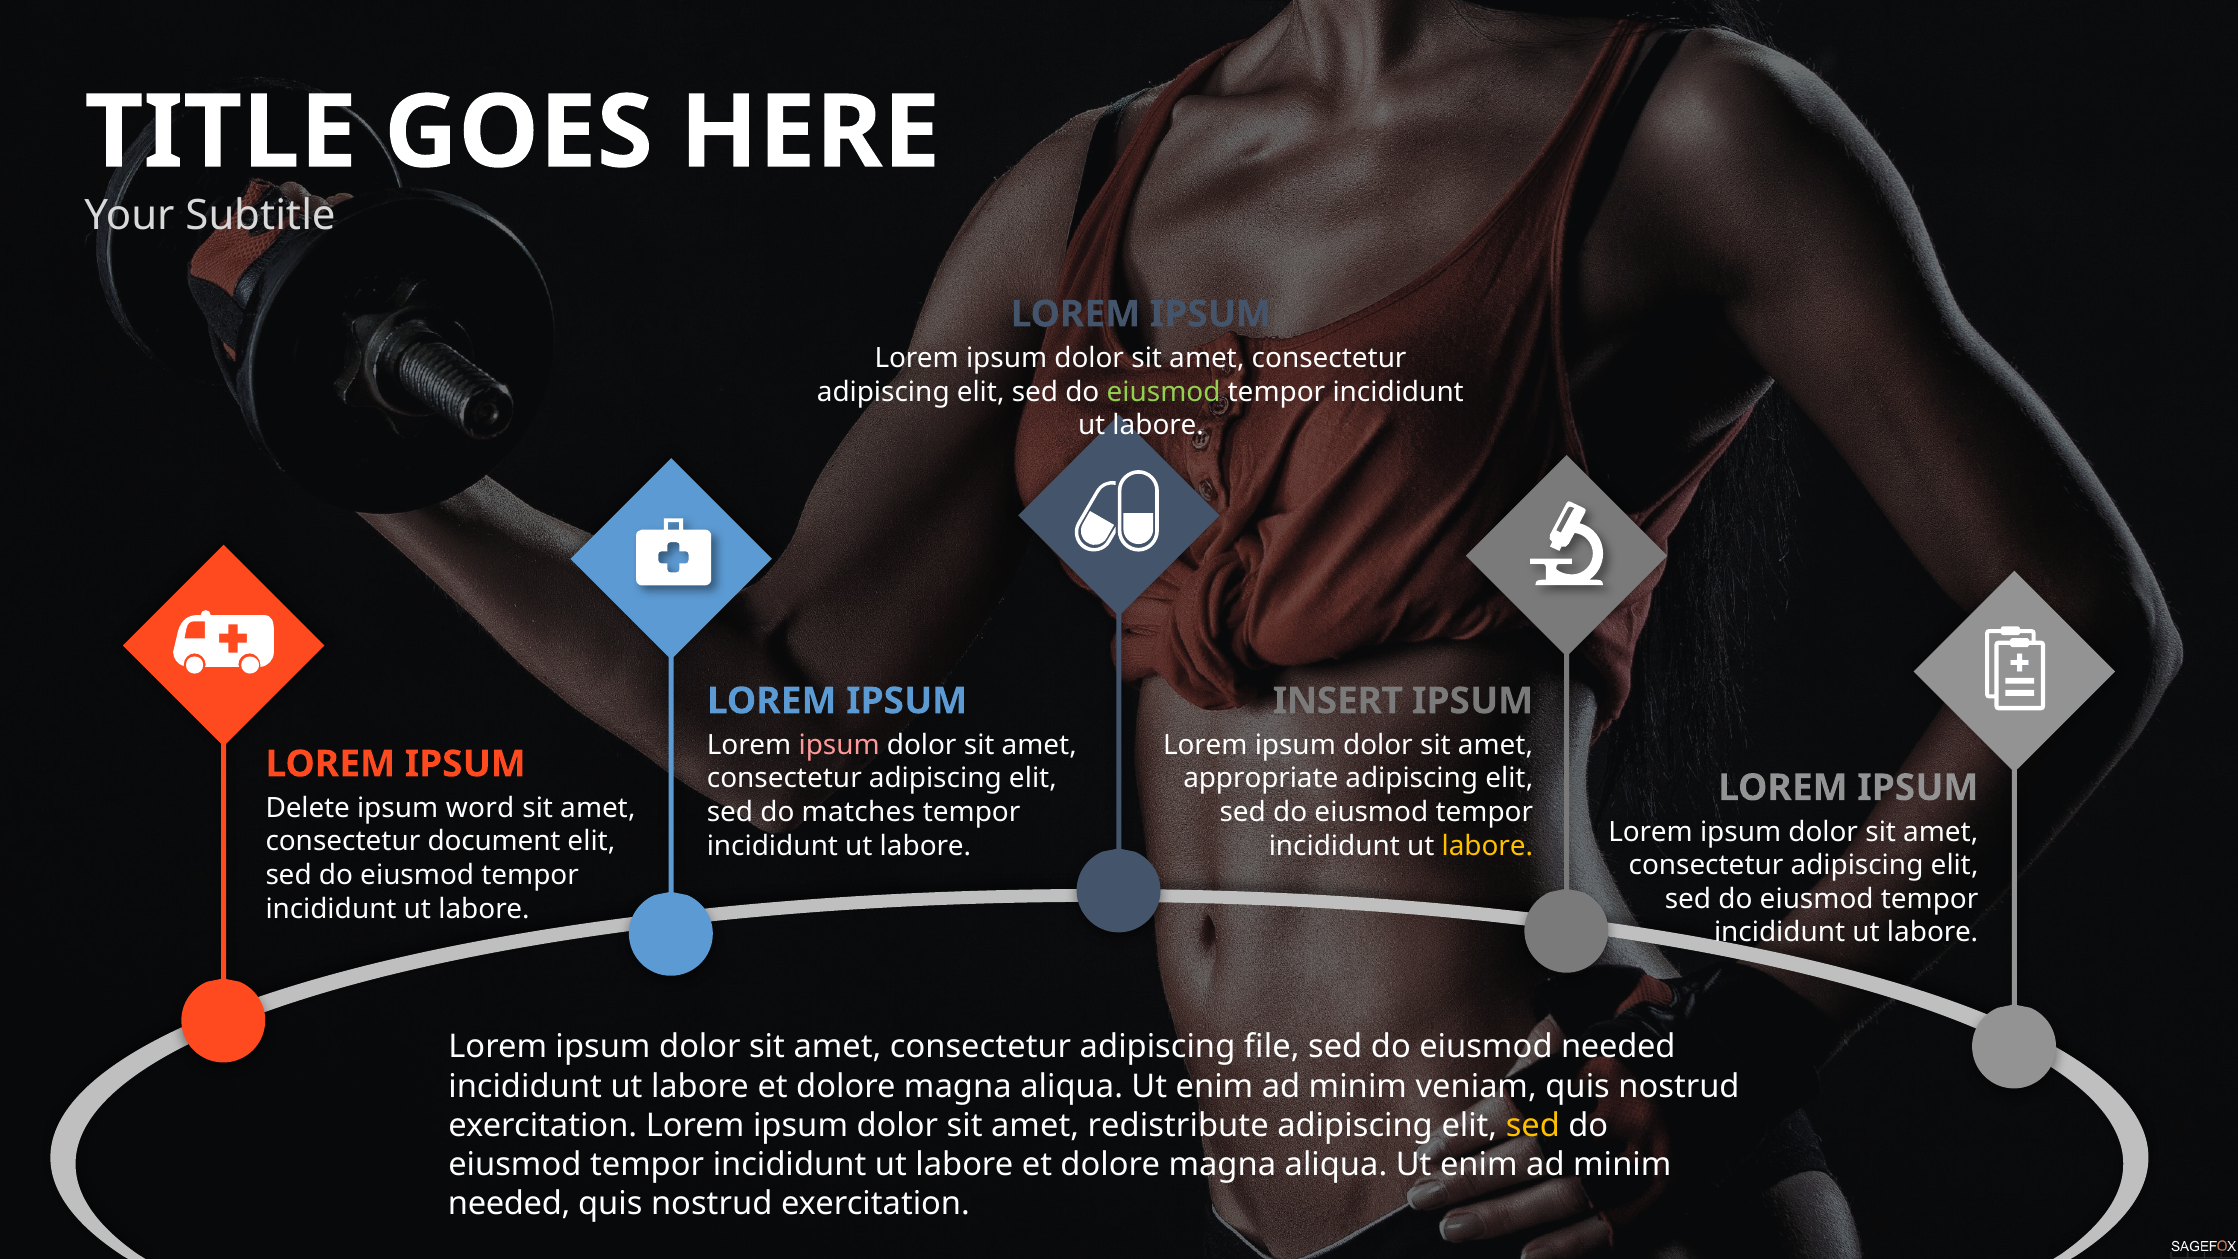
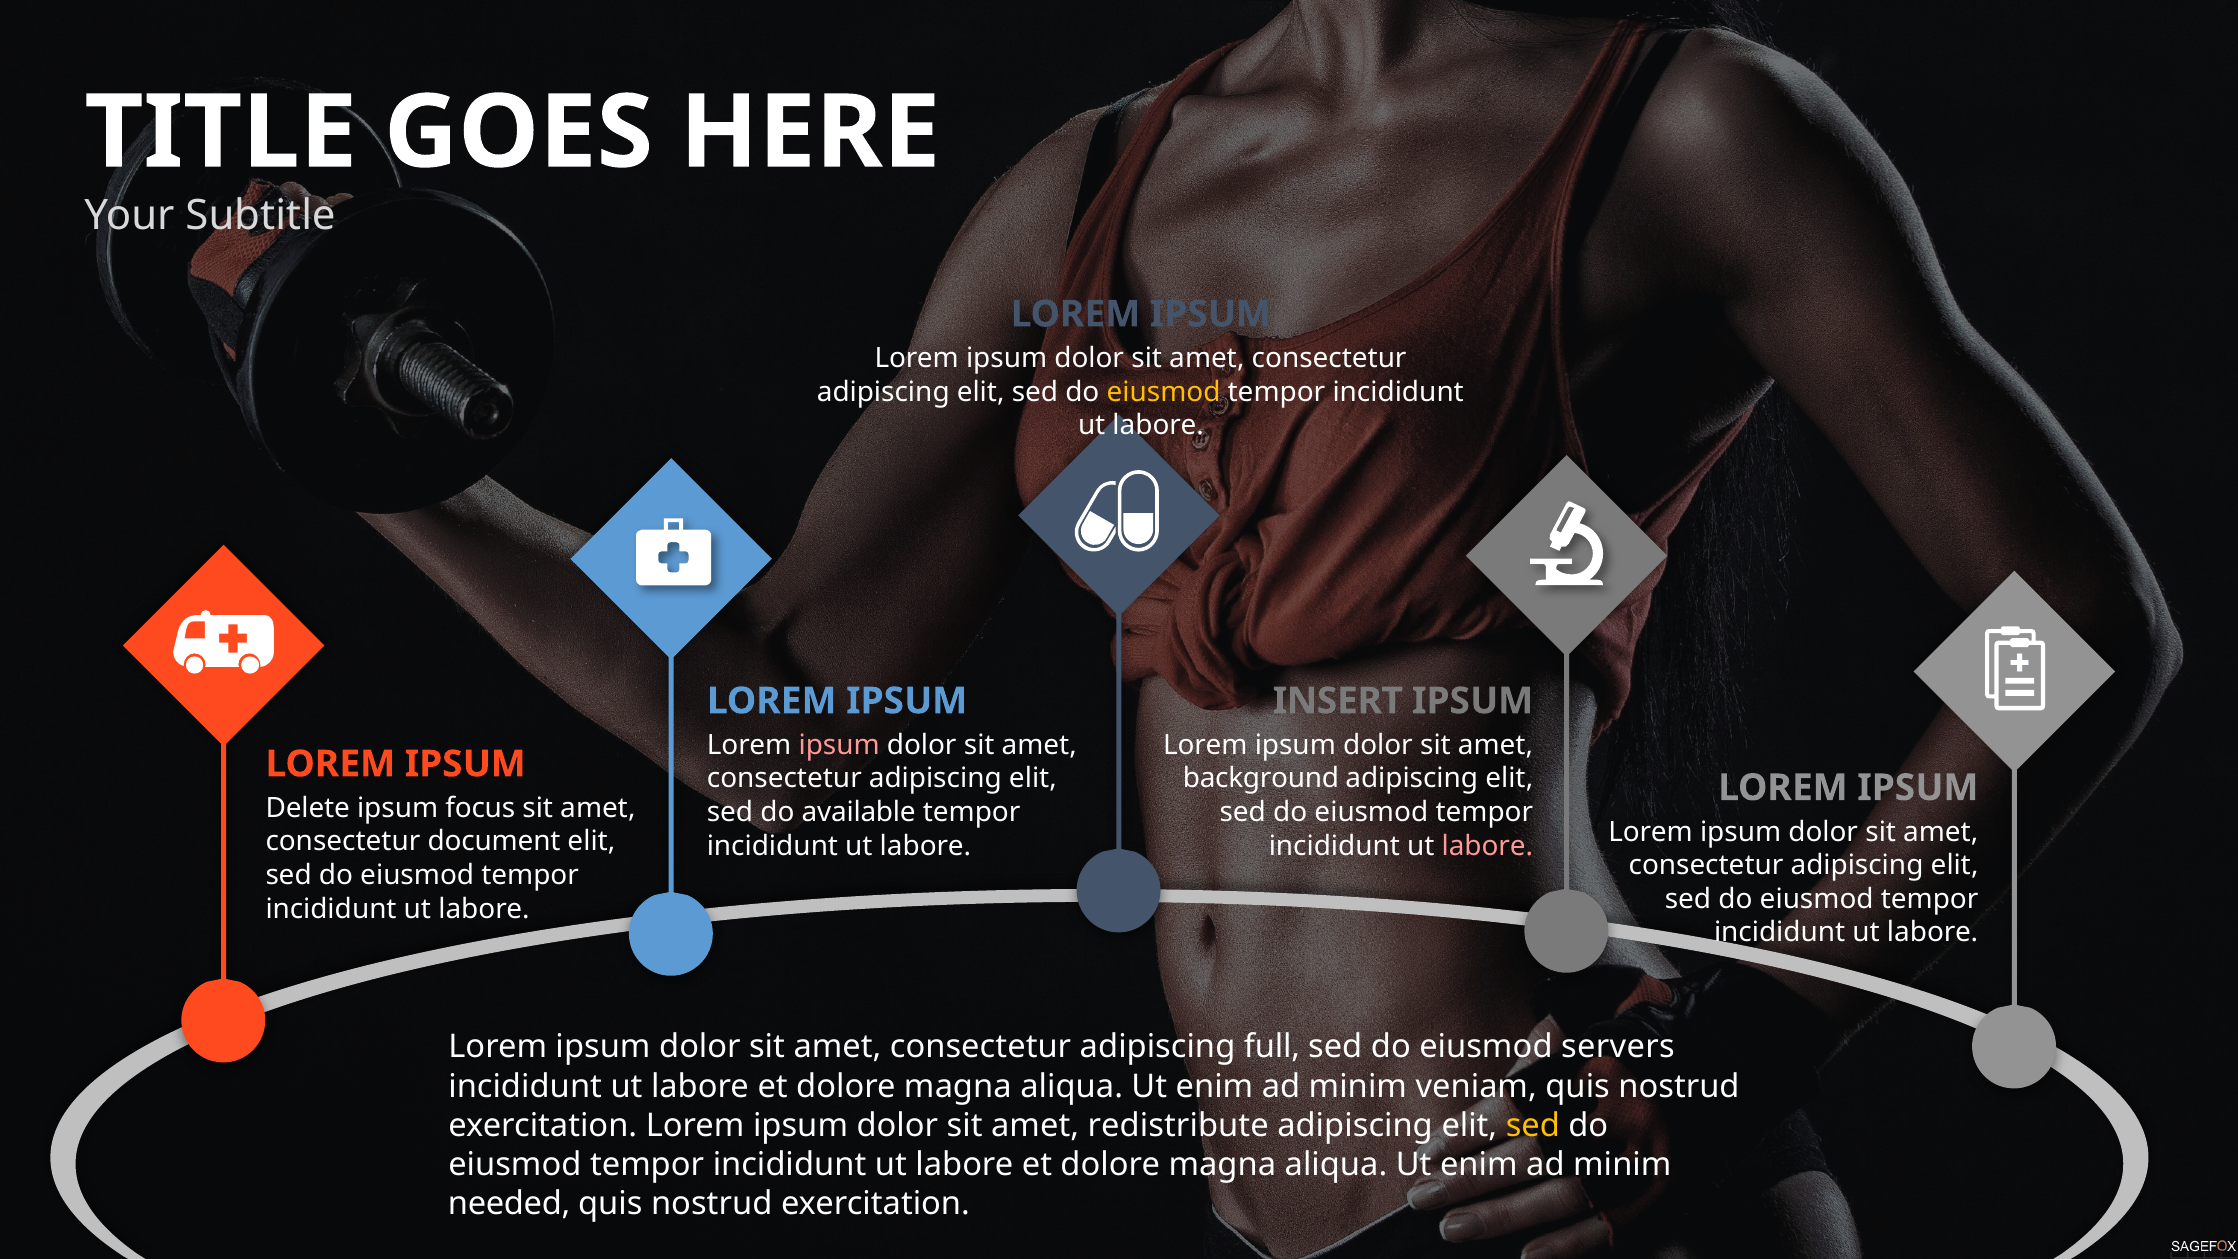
eiusmod colour: light green -> yellow (1164, 392)
appropriate: appropriate -> background (1261, 779)
word: word -> focus (480, 808)
matches: matches -> available (859, 812)
labore colour: yellow -> pink (1487, 846)
file: file -> full (1272, 1047)
eiusmod needed: needed -> servers (1618, 1047)
